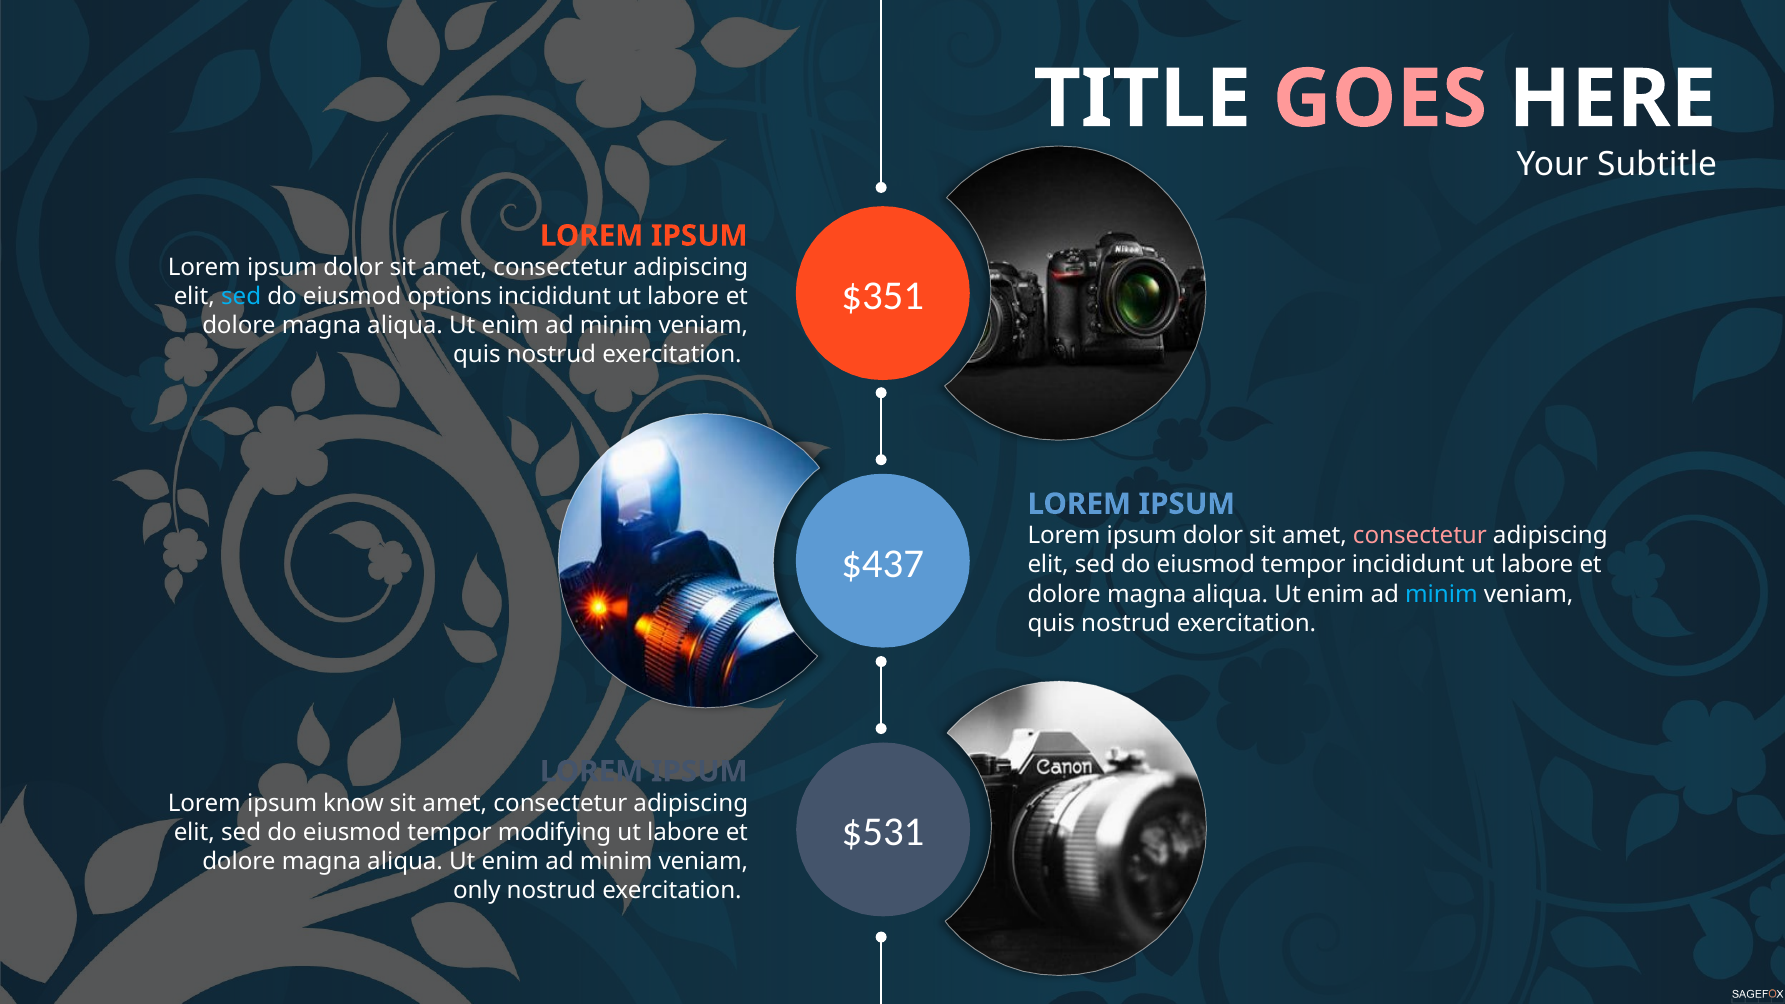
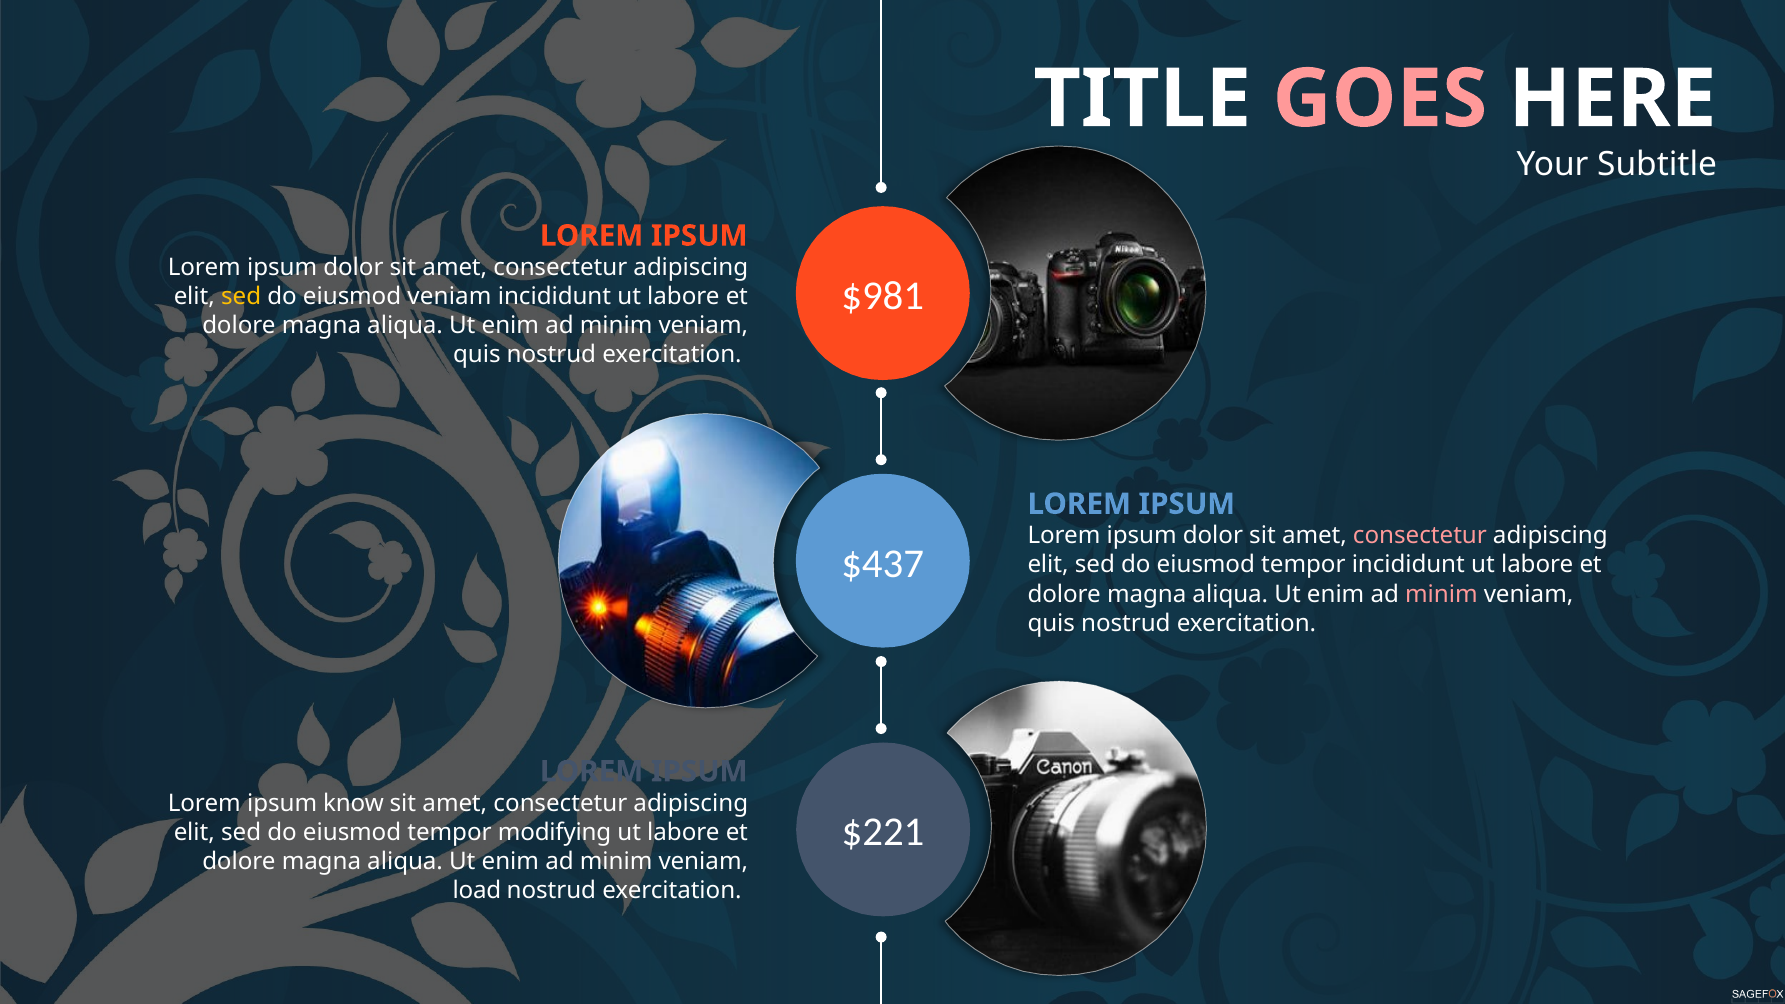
$351: $351 -> $981 (883, 296)
sed colour: light blue -> yellow (241, 297)
eiusmod options: options -> veniam (449, 297)
minim colour: light blue -> pink (1441, 594)
$531: $531 -> $221 (883, 832)
only: only -> load (477, 891)
